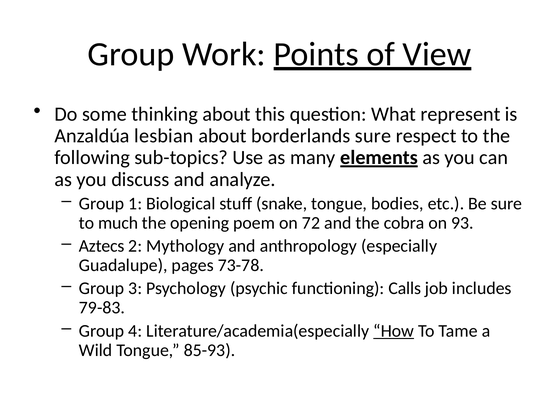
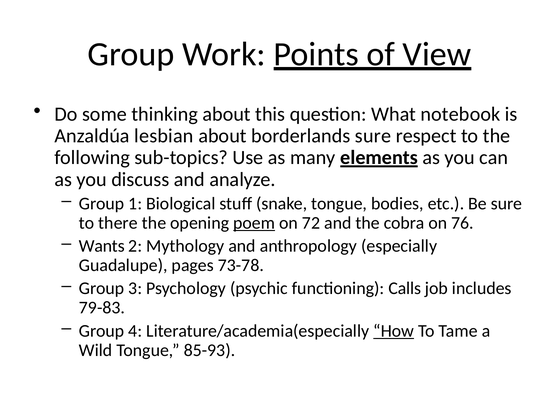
represent: represent -> notebook (460, 114)
much: much -> there (118, 223)
poem underline: none -> present (254, 223)
93: 93 -> 76 (463, 223)
Aztecs: Aztecs -> Wants (102, 246)
